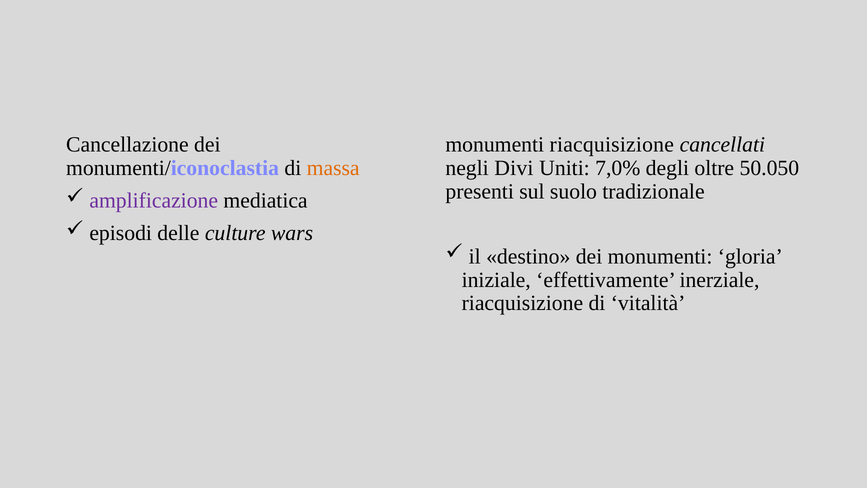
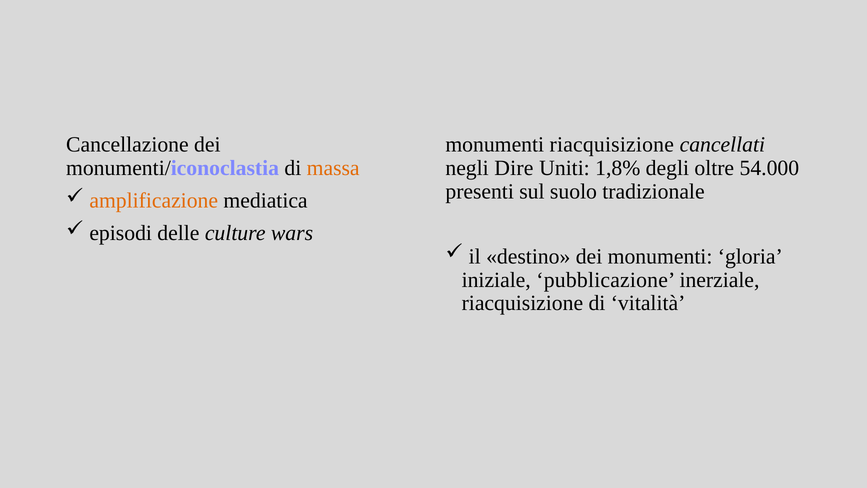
Divi: Divi -> Dire (514, 168)
7,0%: 7,0% -> 1,8% (618, 168)
50.050: 50.050 -> 54.000 (769, 168)
amplificazione colour: purple -> orange (154, 200)
effettivamente: effettivamente -> pubblicazione (606, 280)
